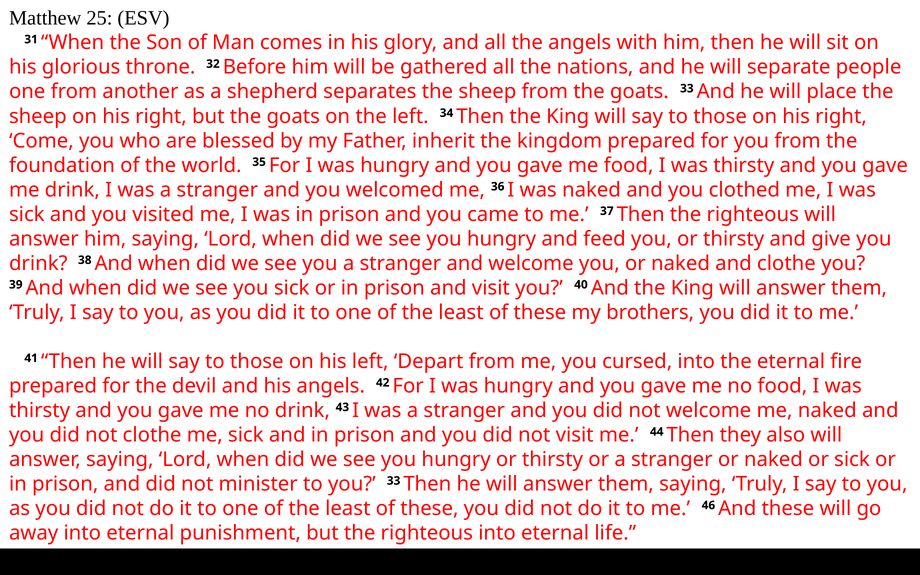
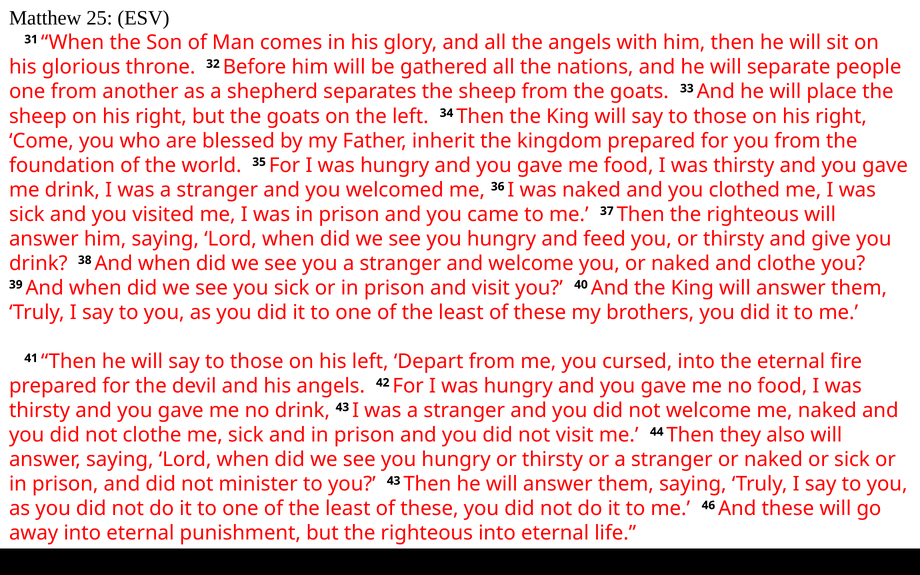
you 33: 33 -> 43 (394, 481)
